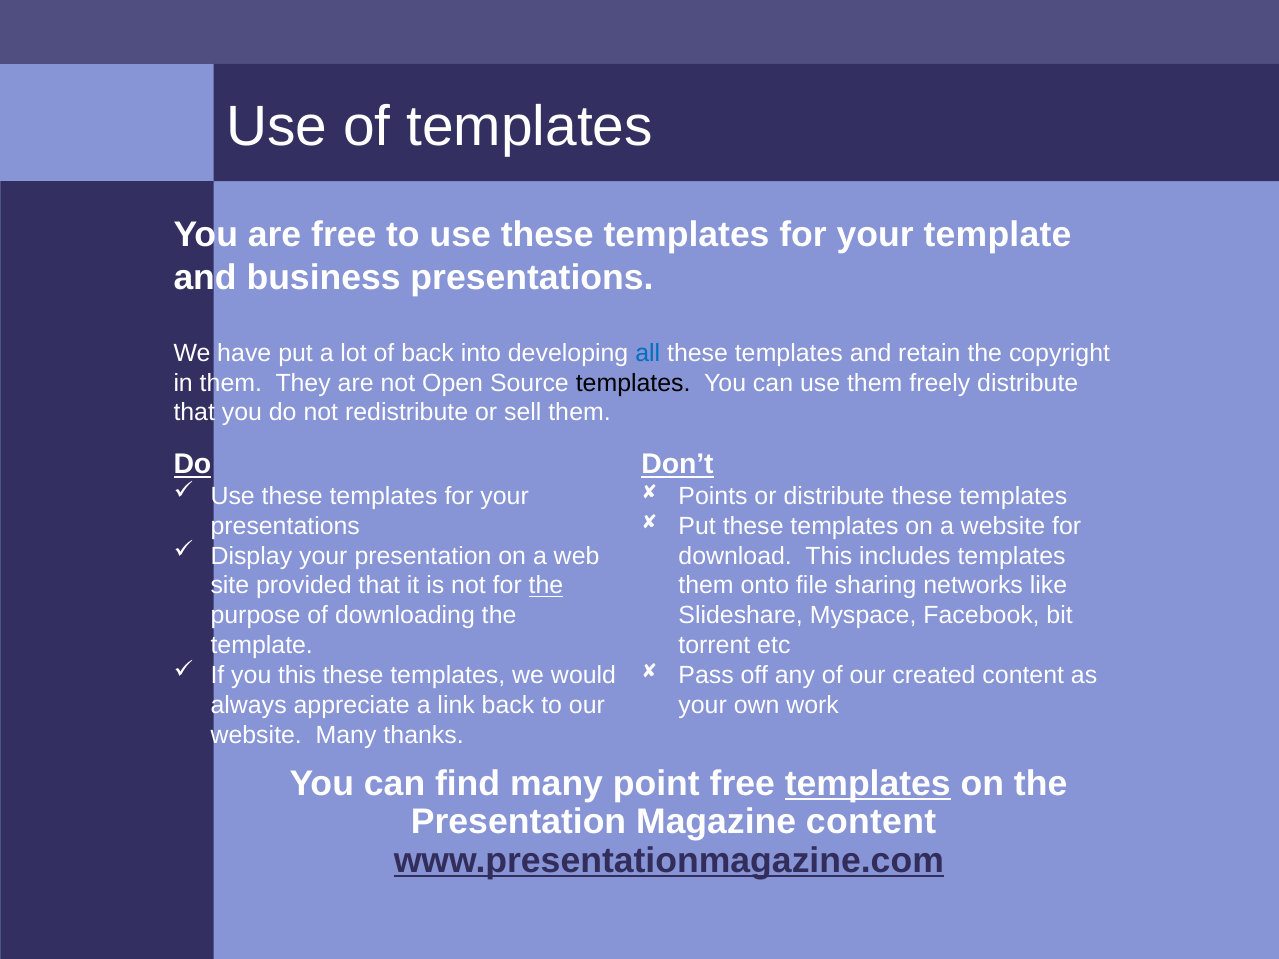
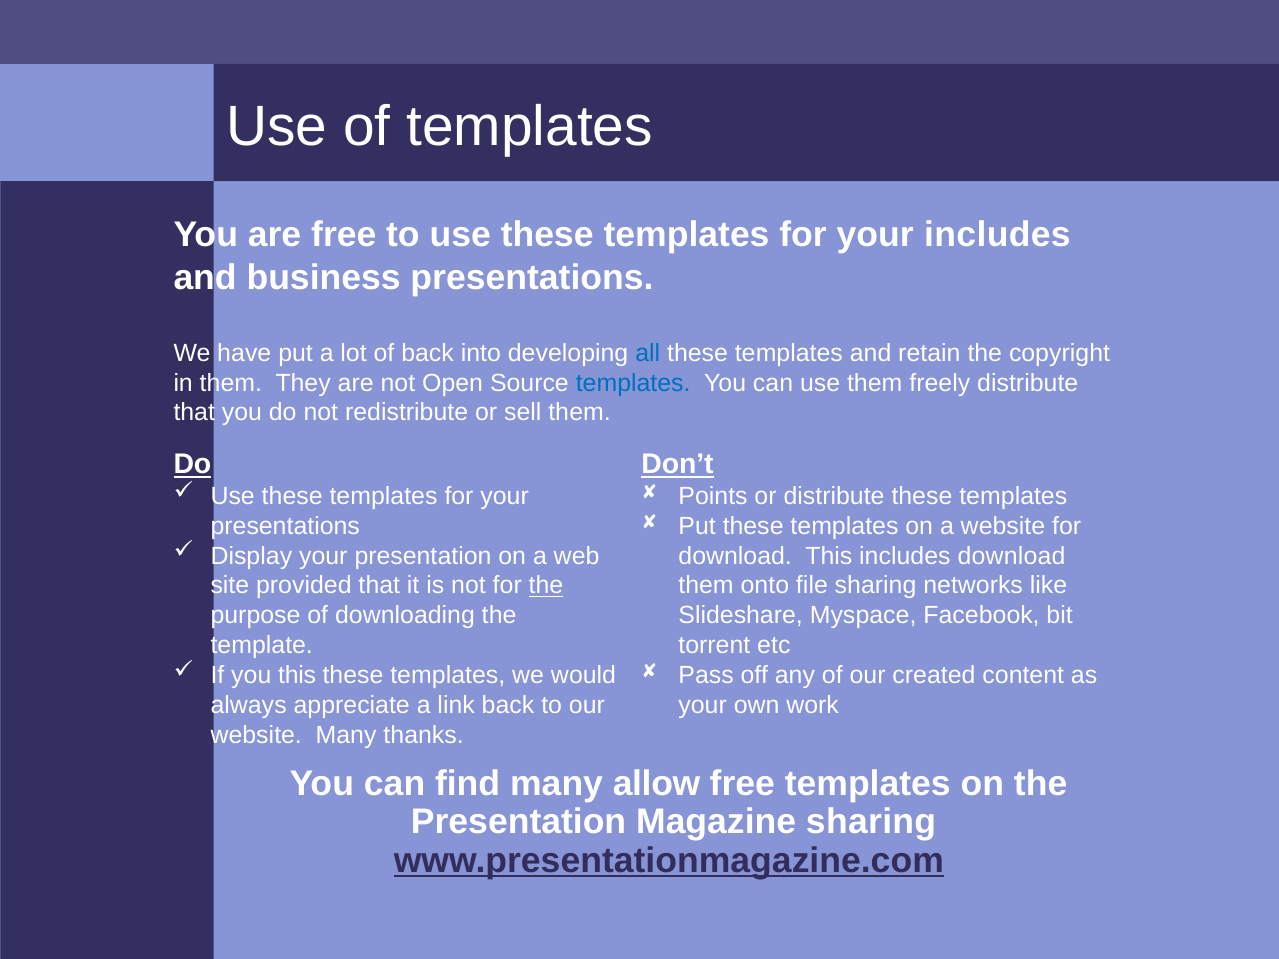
your template: template -> includes (997, 235)
templates colour: black -> blue (633, 383)
includes templates: templates -> download (1011, 556)
point: point -> allow (657, 784)
templates underline: present -> none (868, 784)
Magazine content: content -> sharing (871, 822)
